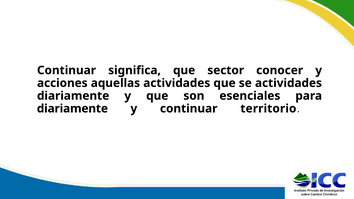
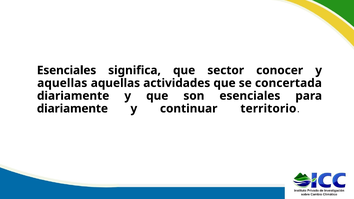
Continuar: Continuar -> Esenciales (67, 70)
acciones: acciones -> aquellas (62, 83)
se actividades: actividades -> concertada (288, 83)
